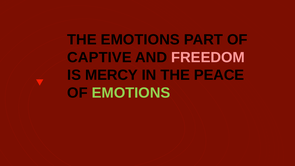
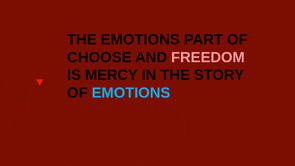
CAPTIVE: CAPTIVE -> CHOOSE (99, 57)
PEACE: PEACE -> STORY (219, 75)
EMOTIONS colour: light green -> light blue (131, 93)
